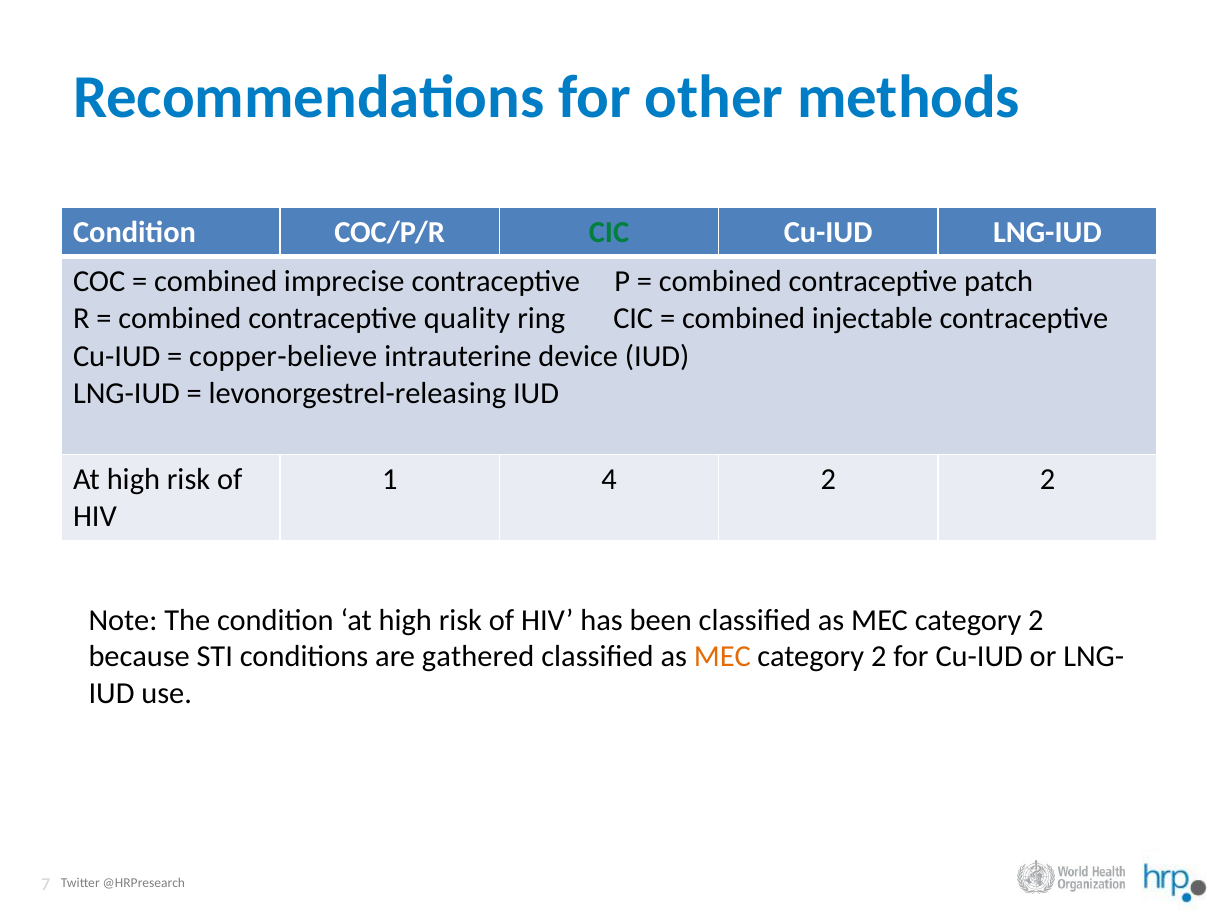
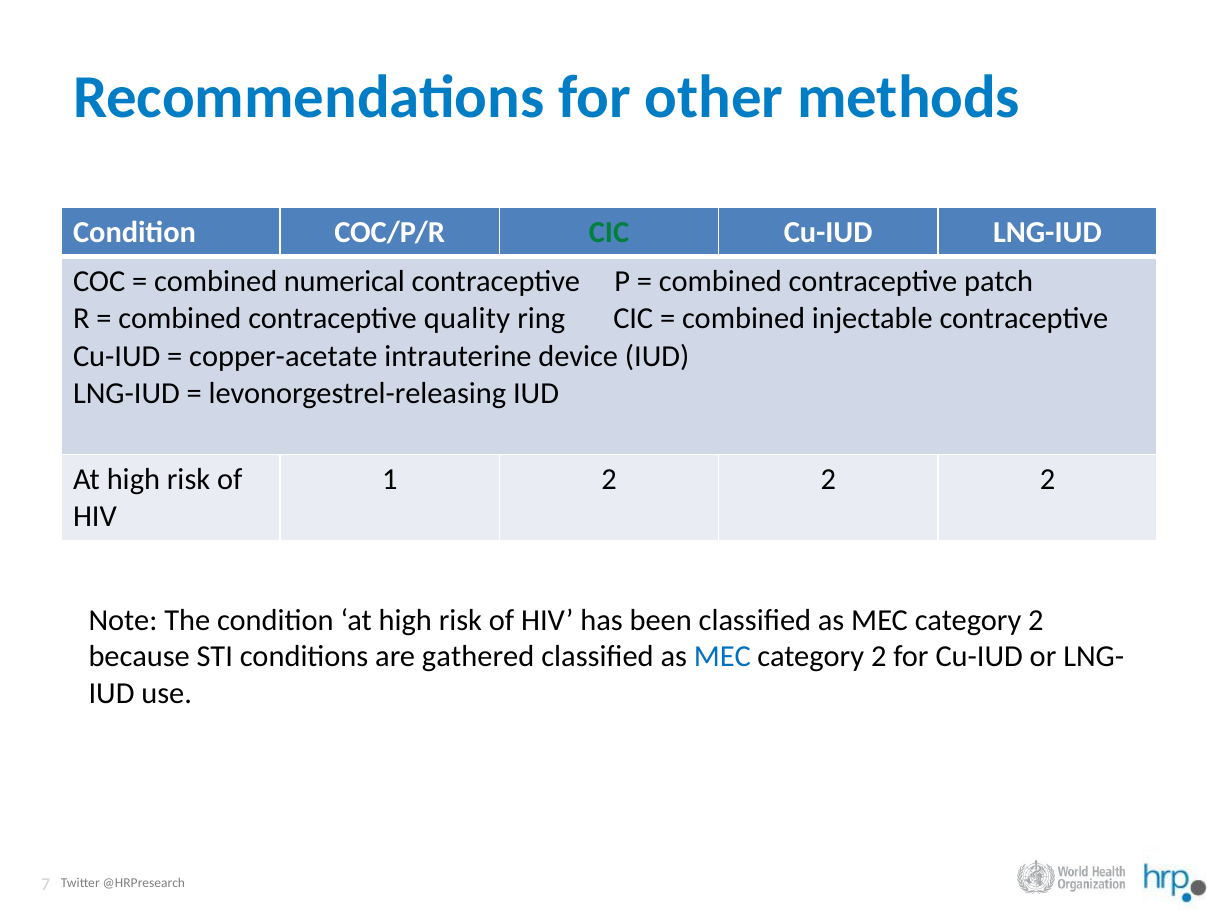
imprecise: imprecise -> numerical (344, 282)
copper-believe: copper-believe -> copper-acetate (283, 356)
1 4: 4 -> 2 (609, 480)
MEC colour: orange -> blue (722, 657)
